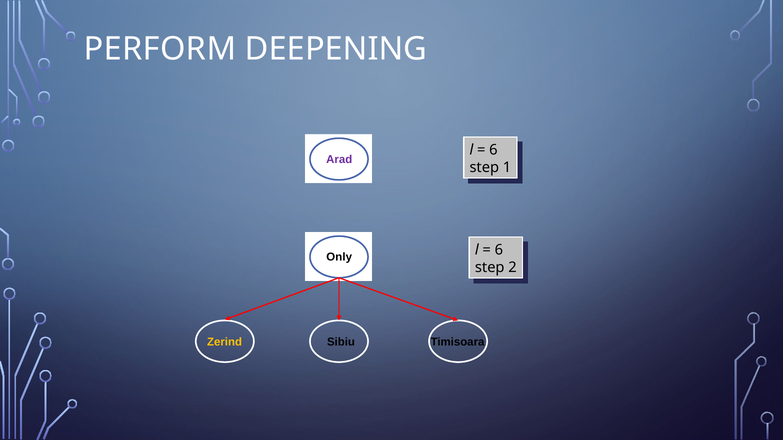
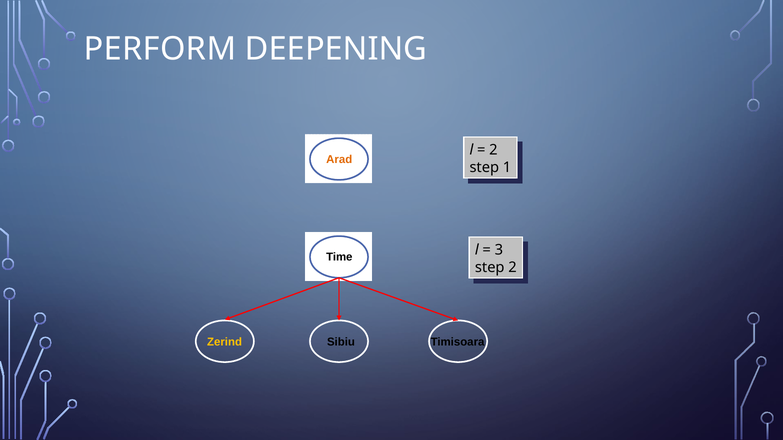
6: 6 -> 2 (493, 150)
Arad colour: purple -> orange (339, 159)
6: 6 -> 3 (499, 250)
Only: Only -> Time (339, 257)
